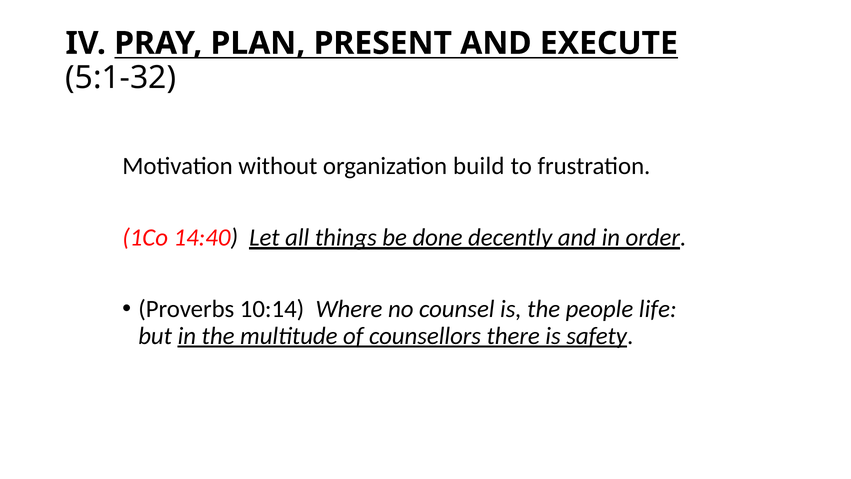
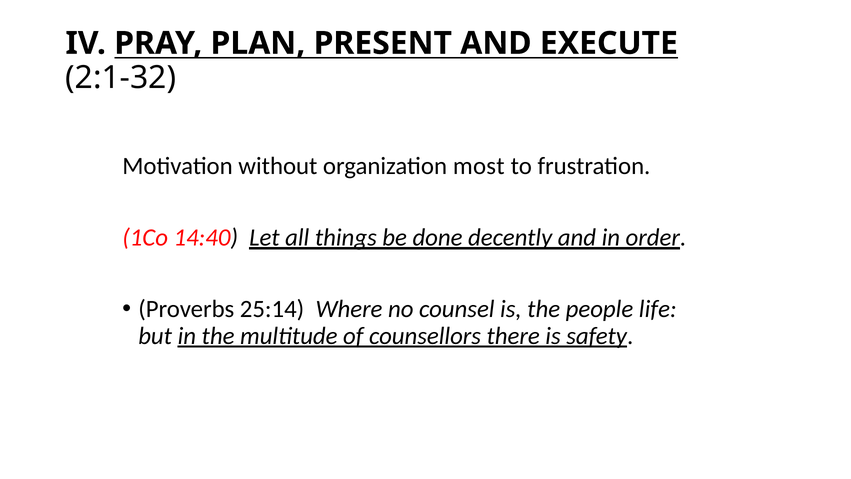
5:1-32: 5:1-32 -> 2:1-32 (121, 78)
build: build -> most (479, 166)
10:14: 10:14 -> 25:14 (272, 309)
